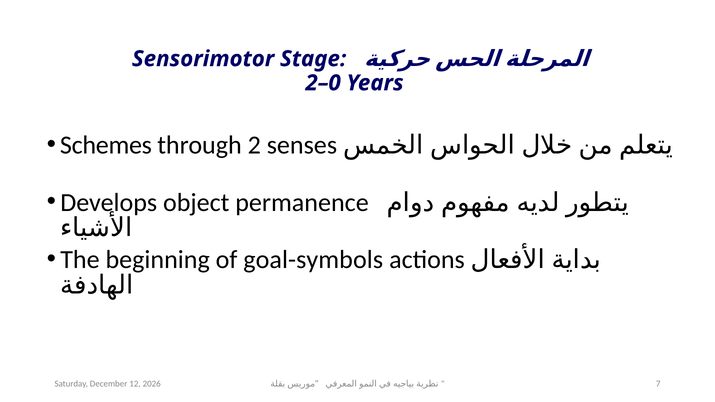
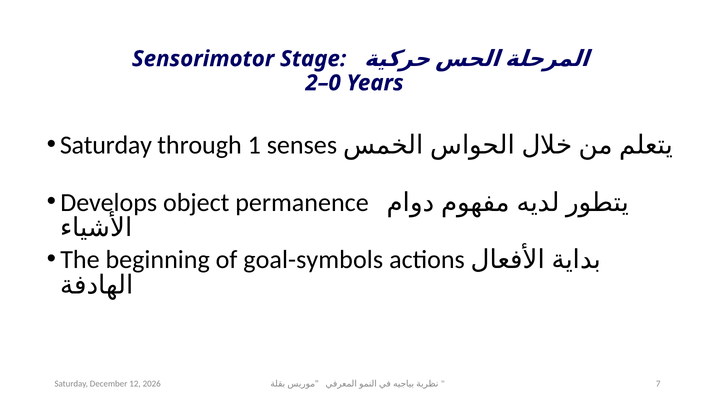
Schemes: Schemes -> Saturday (106, 145)
through 2: 2 -> 1 (254, 145)
